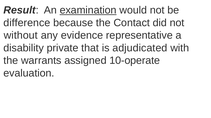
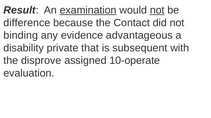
not underline: none -> present (157, 10)
without: without -> binding (21, 36)
representative: representative -> advantageous (139, 36)
adjudicated: adjudicated -> subsequent (140, 48)
warrants: warrants -> disprove (41, 61)
